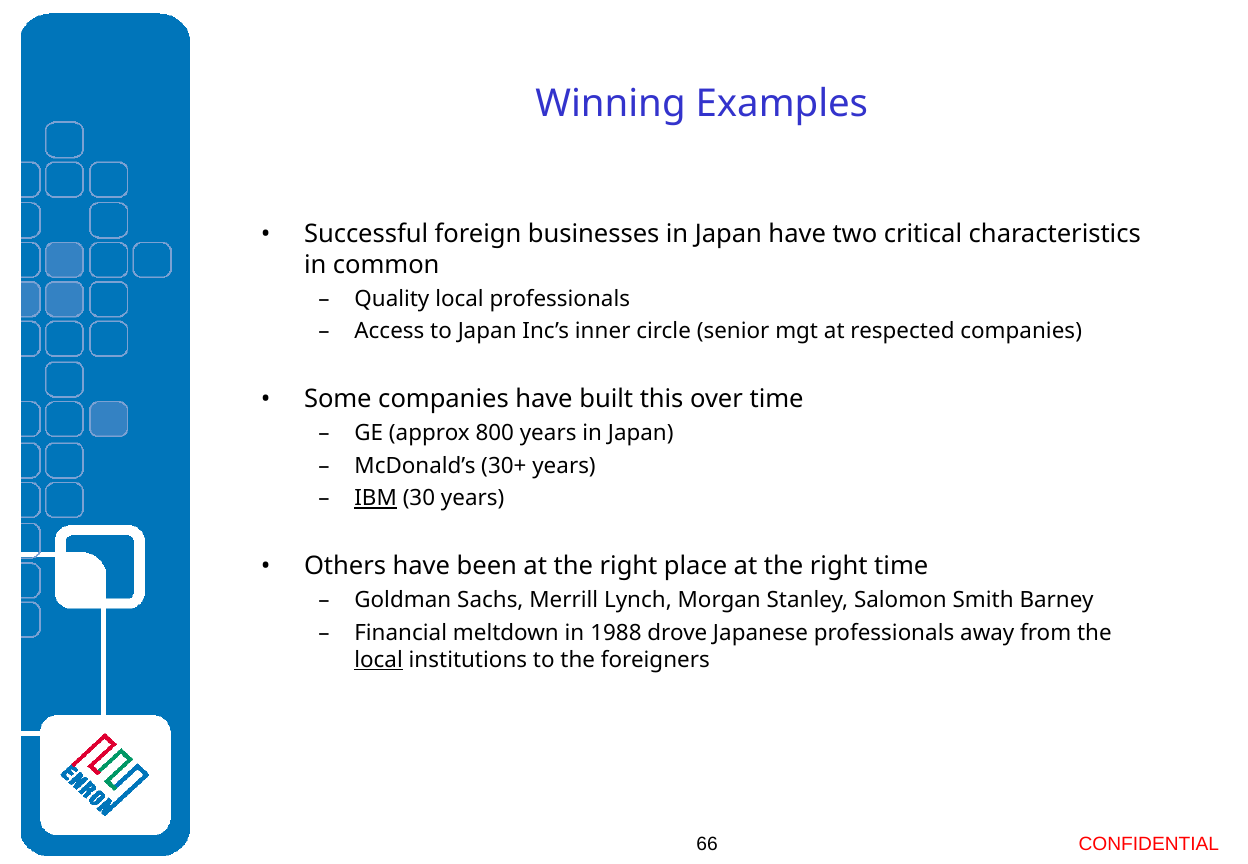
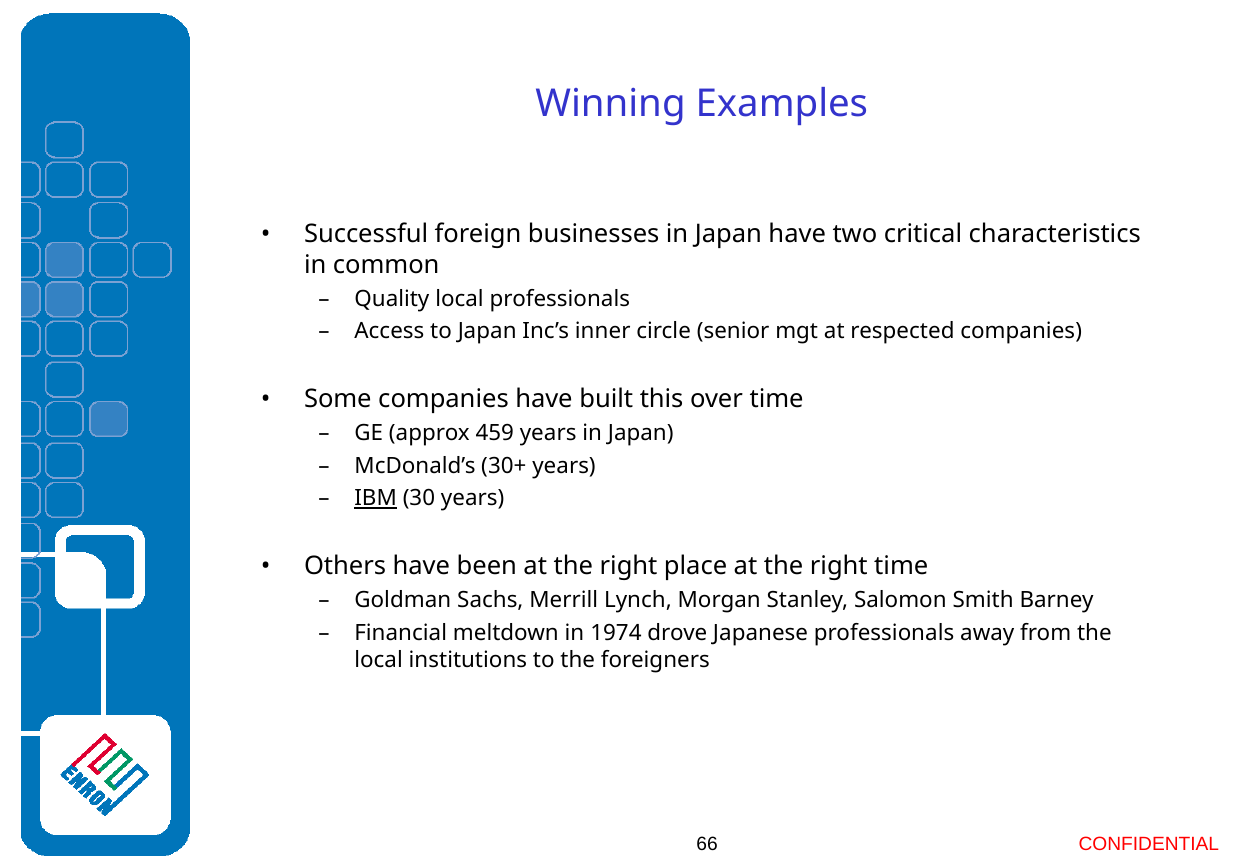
800: 800 -> 459 (495, 434)
1988: 1988 -> 1974 (616, 633)
local underline: present -> none (379, 660)
